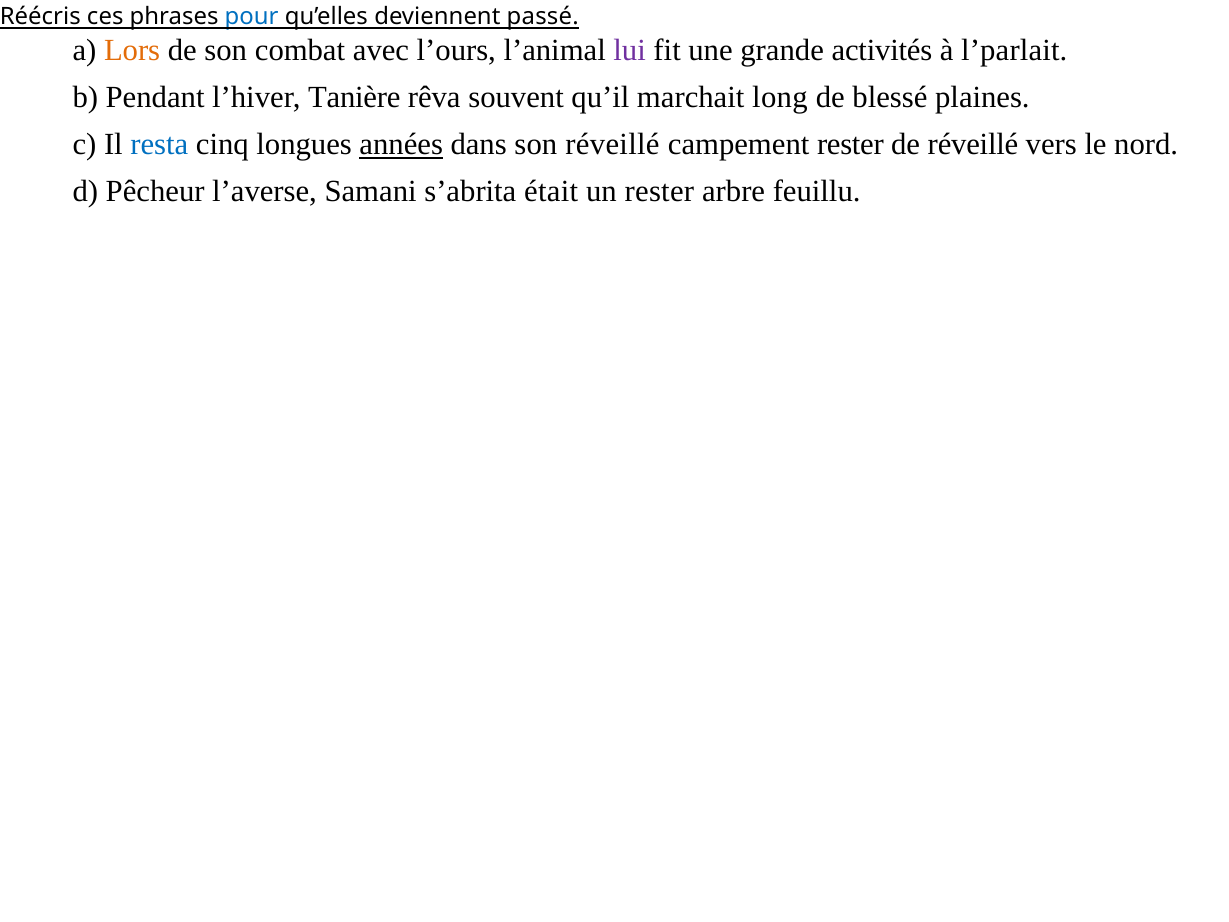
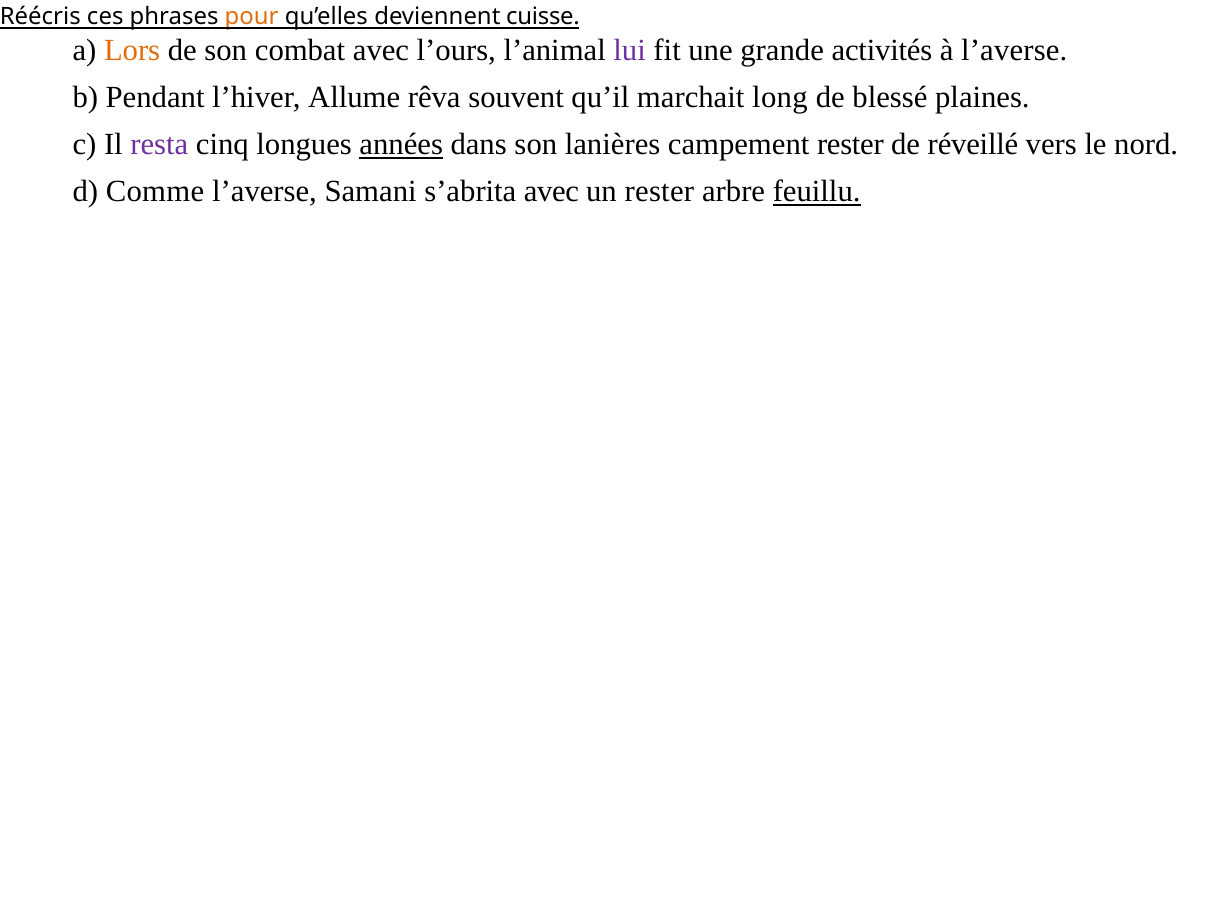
pour colour: blue -> orange (252, 17)
passé: passé -> cuisse (543, 17)
à l’parlait: l’parlait -> l’averse (1014, 50)
Tanière: Tanière -> Allume (354, 97)
resta colour: blue -> purple (159, 144)
son réveillé: réveillé -> lanières (613, 144)
Pêcheur: Pêcheur -> Comme (155, 192)
s’abrita était: était -> avec (551, 192)
feuillu underline: none -> present (817, 192)
